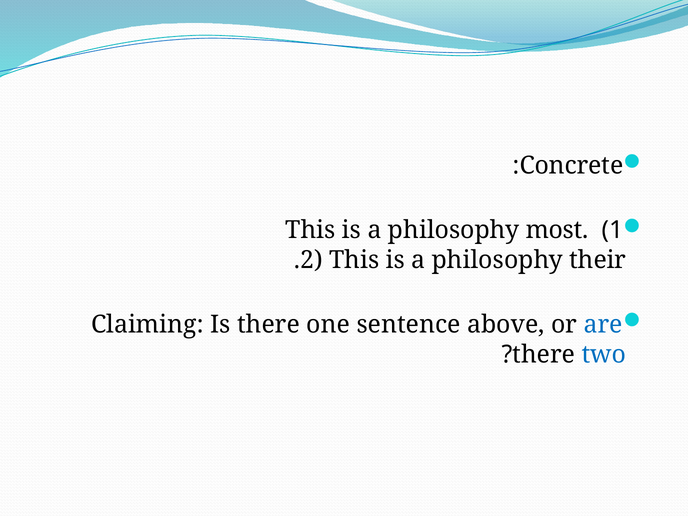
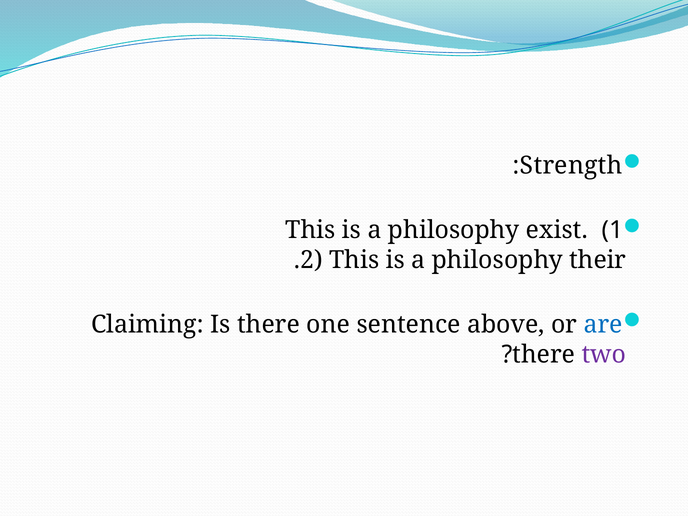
Concrete: Concrete -> Strength (571, 166)
most: most -> exist (557, 230)
two colour: blue -> purple (604, 354)
